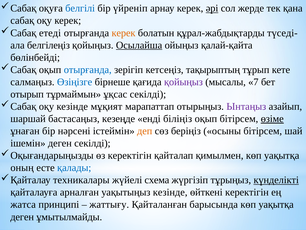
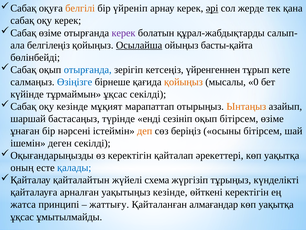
белгілі colour: blue -> orange (80, 8)
етеді: етеді -> өзіме (50, 33)
керек colour: orange -> purple (124, 33)
түседі-: түседі- -> салып- (282, 33)
қалай-қайта: қалай-қайта -> басты-қайта (227, 45)
тақырыптың: тақырыптың -> үйренгеннен (213, 70)
қойыңыз colour: purple -> orange (183, 82)
7: 7 -> 0 (253, 82)
отырып: отырып -> күйінде (27, 94)
Ынтаңыз colour: purple -> orange (246, 106)
кезеңде: кезеңде -> түрінде (119, 118)
біліңіз: біліңіз -> сезініп (178, 118)
өзіме underline: present -> none (272, 118)
қимылмен: қимылмен -> әрекеттері (220, 155)
техникалары: техникалары -> қайталайтын (81, 180)
күнделікті underline: present -> none (276, 180)
барысында: барысында -> алмағандар (214, 204)
деген: деген -> ұқсас (22, 216)
